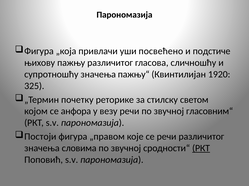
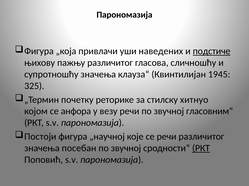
посвећено: посвећено -> наведених (161, 51)
подстиче underline: none -> present (212, 51)
пажњу“: пажњу“ -> клауза“ (134, 75)
1920: 1920 -> 1945 (219, 75)
светом: светом -> хитнуо (194, 100)
„правом: „правом -> „научној (107, 137)
словима: словима -> посебан (79, 149)
